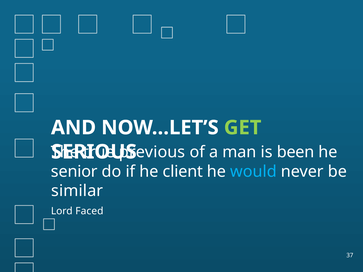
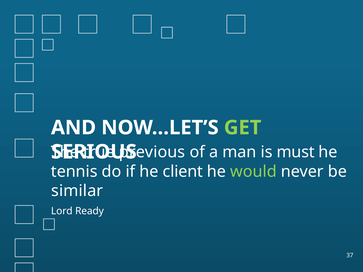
been: been -> must (296, 152)
senior: senior -> tennis (74, 172)
would colour: light blue -> light green (253, 172)
Faced: Faced -> Ready (89, 211)
